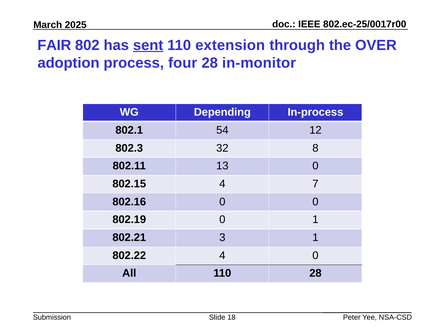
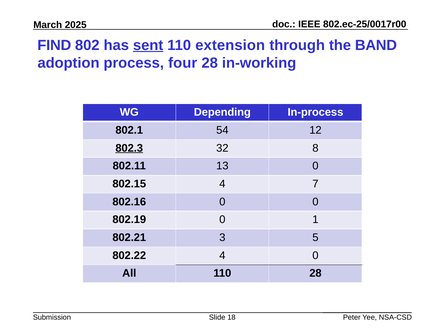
FAIR: FAIR -> FIND (54, 45)
OVER: OVER -> BAND (376, 45)
in-monitor: in-monitor -> in-working (259, 63)
802.3 underline: none -> present (129, 148)
3 1: 1 -> 5 (315, 237)
